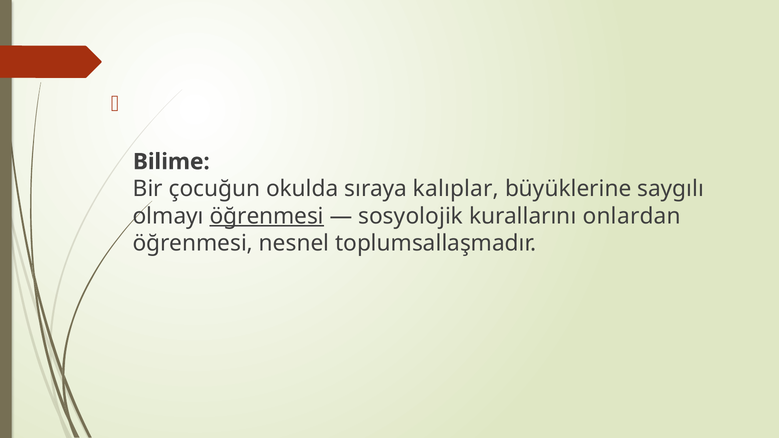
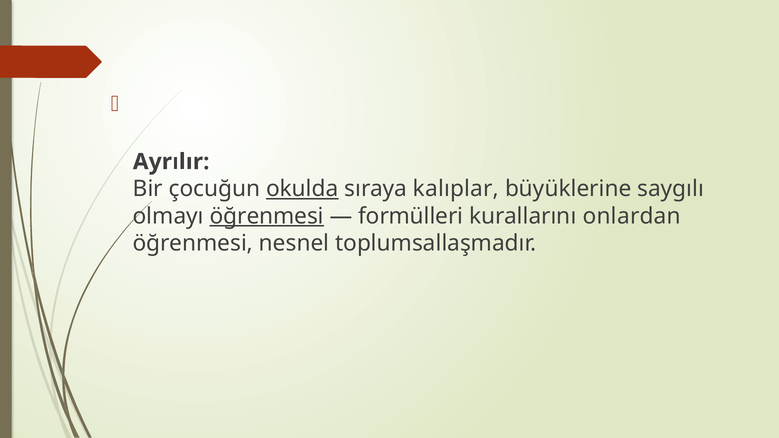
Bilime: Bilime -> Ayrılır (171, 162)
okulda underline: none -> present (302, 189)
sosyolojik: sosyolojik -> formülleri (411, 216)
